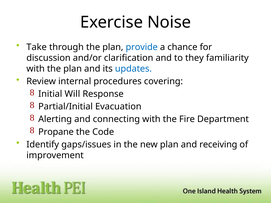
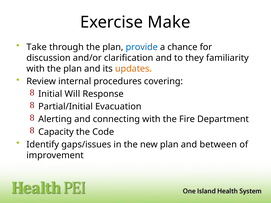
Noise: Noise -> Make (169, 22)
updates colour: blue -> orange (133, 69)
Propane: Propane -> Capacity (56, 132)
receiving: receiving -> between (218, 145)
